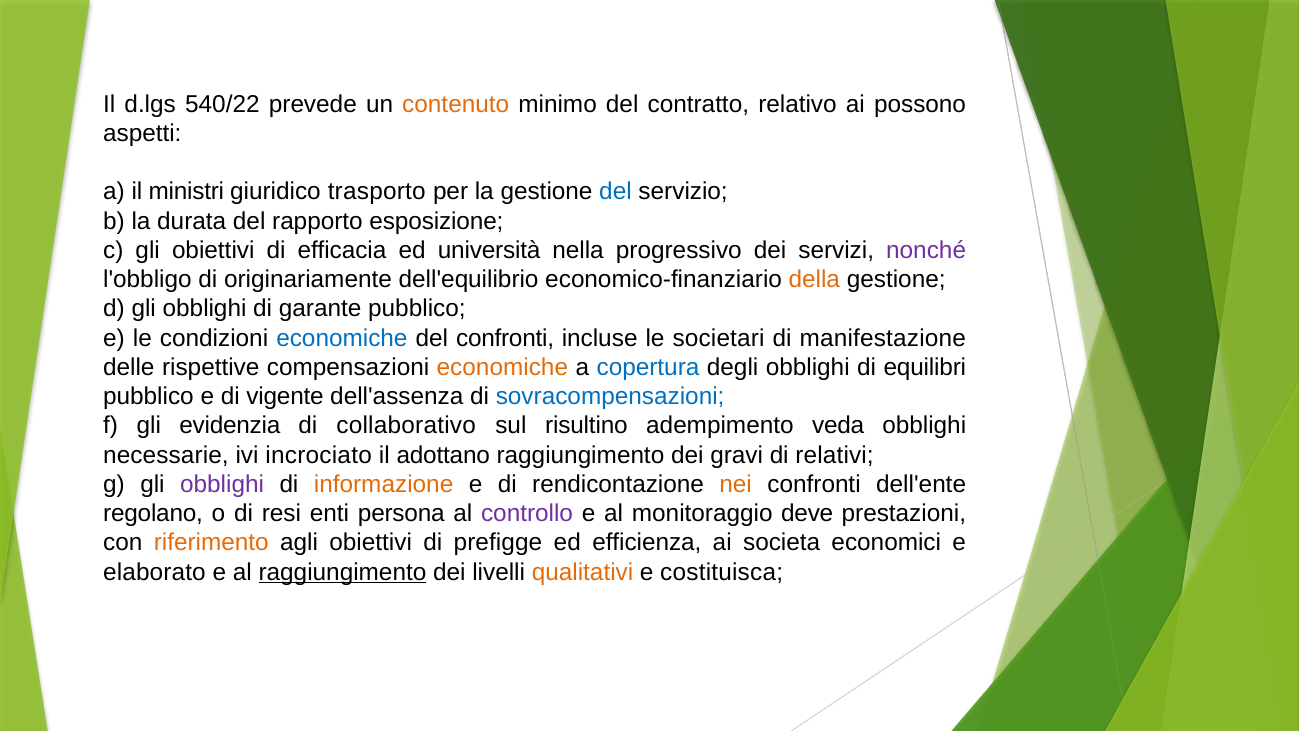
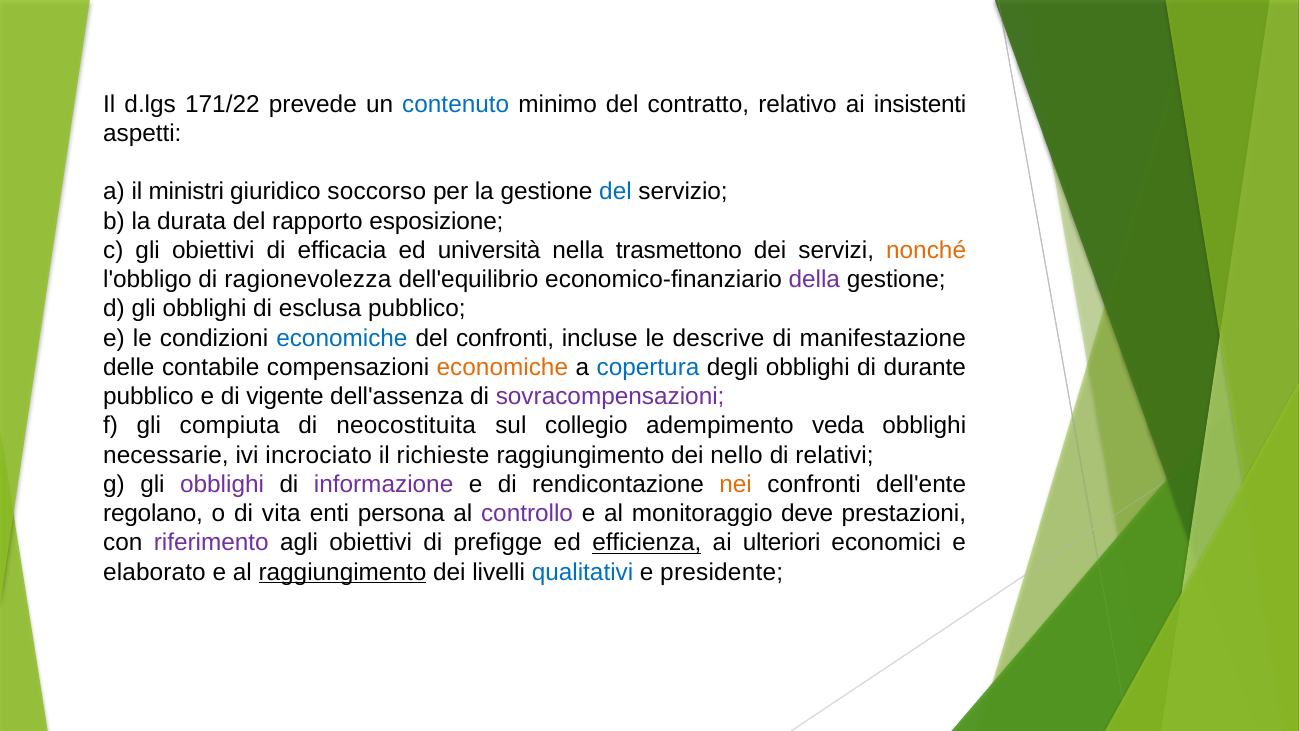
540/22: 540/22 -> 171/22 (222, 104)
contenuto colour: orange -> blue (456, 104)
possono: possono -> insistenti (920, 104)
trasporto: trasporto -> soccorso (377, 192)
progressivo: progressivo -> trasmettono (679, 250)
nonché colour: purple -> orange (926, 250)
originariamente: originariamente -> ragionevolezza (308, 280)
della colour: orange -> purple (814, 280)
garante: garante -> esclusa (320, 309)
societari: societari -> descrive (719, 338)
rispettive: rispettive -> contabile (211, 367)
equilibri: equilibri -> durante (925, 367)
sovracompensazioni colour: blue -> purple (610, 396)
evidenzia: evidenzia -> compiuta (230, 426)
collaborativo: collaborativo -> neocostituita (406, 426)
risultino: risultino -> collegio (586, 426)
adottano: adottano -> richieste (443, 455)
gravi: gravi -> nello (737, 455)
informazione colour: orange -> purple (384, 484)
resi: resi -> vita (281, 513)
riferimento colour: orange -> purple (211, 543)
efficienza underline: none -> present (647, 543)
societa: societa -> ulteriori (782, 543)
qualitativi colour: orange -> blue (583, 572)
costituisca: costituisca -> presidente (722, 572)
